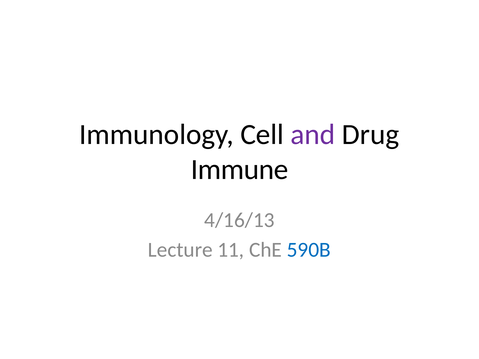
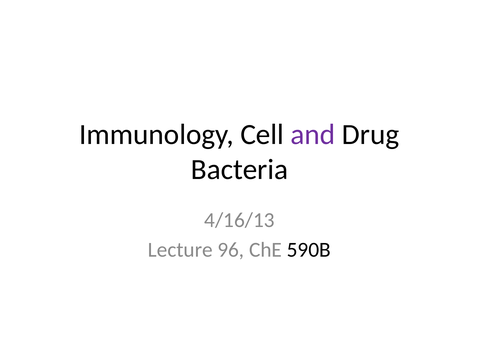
Immune: Immune -> Bacteria (239, 170)
11: 11 -> 96 (231, 250)
590B colour: blue -> black (309, 250)
